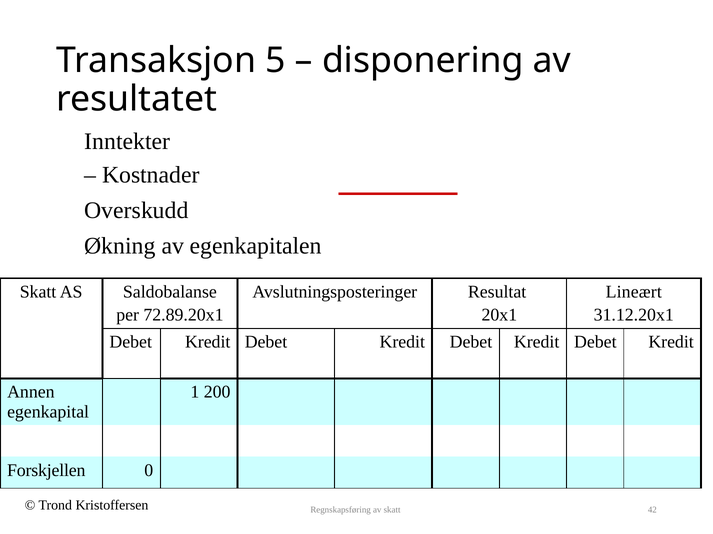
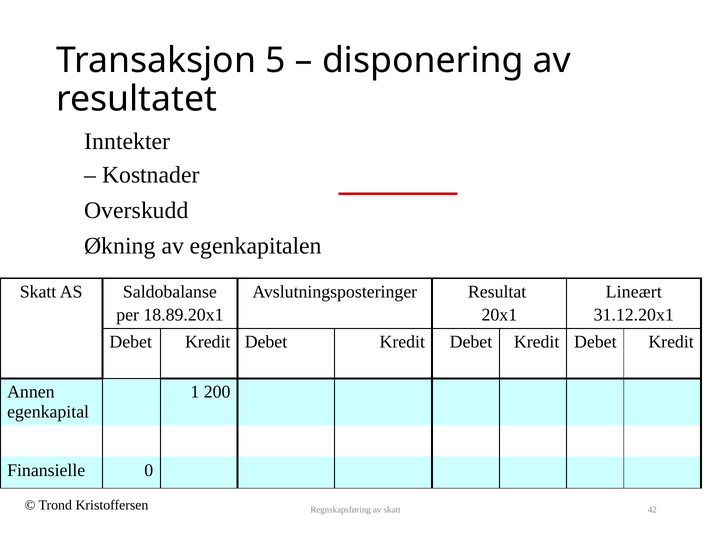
72.89.20x1: 72.89.20x1 -> 18.89.20x1 (183, 316)
Forskjellen: Forskjellen -> Finansielle (46, 471)
